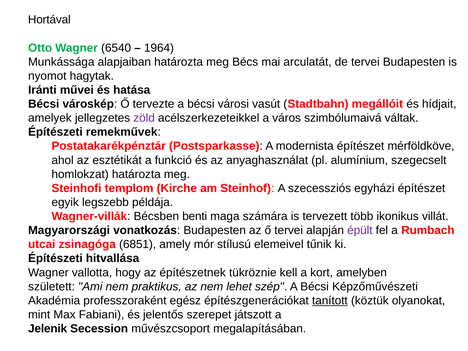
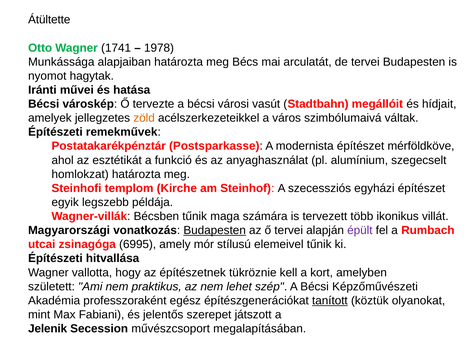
Hortával: Hortával -> Átültette (49, 20)
6540: 6540 -> 1741 (116, 48)
1964: 1964 -> 1978 (159, 48)
zöld colour: purple -> orange (144, 118)
Bécsben benti: benti -> tűnik (195, 216)
Budapesten underline: none -> present (215, 230)
6851: 6851 -> 6995 (138, 244)
